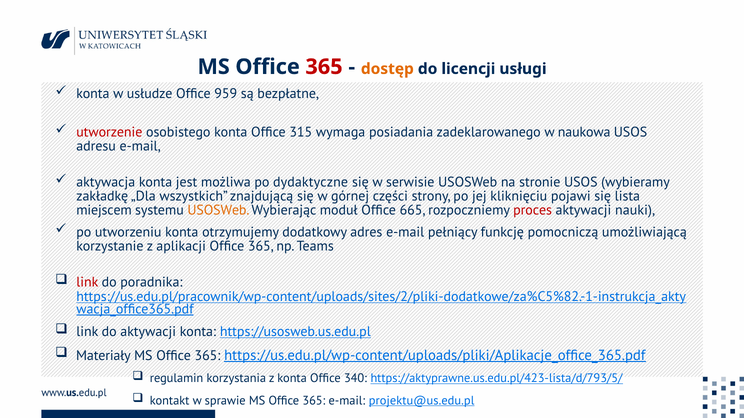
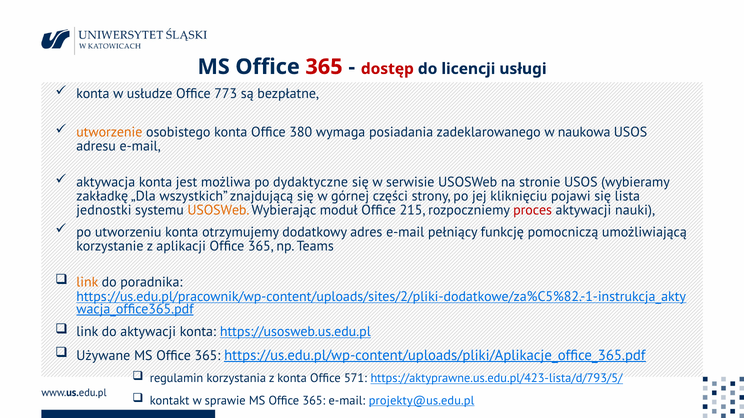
dostęp colour: orange -> red (387, 69)
959: 959 -> 773 (226, 94)
utworzenie colour: red -> orange (109, 132)
315: 315 -> 380 (301, 132)
miejscem: miejscem -> jednostki (104, 211)
665: 665 -> 215 (413, 211)
link colour: red -> orange (87, 282)
Materiały: Materiały -> Używane (103, 356)
340: 340 -> 571 (355, 379)
projektu@us.edu.pl: projektu@us.edu.pl -> projekty@us.edu.pl (422, 401)
